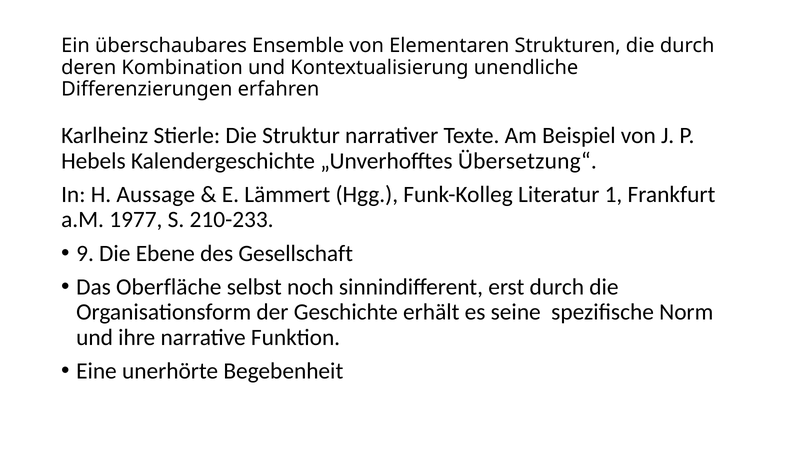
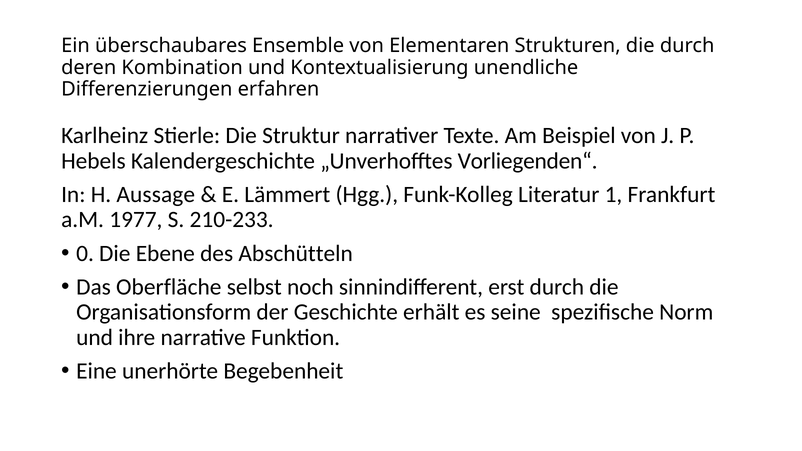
Übersetzung“: Übersetzung“ -> Vorliegenden“ (528, 161)
9: 9 -> 0 (85, 253)
Gesellschaft: Gesellschaft -> Abschütteln (296, 253)
